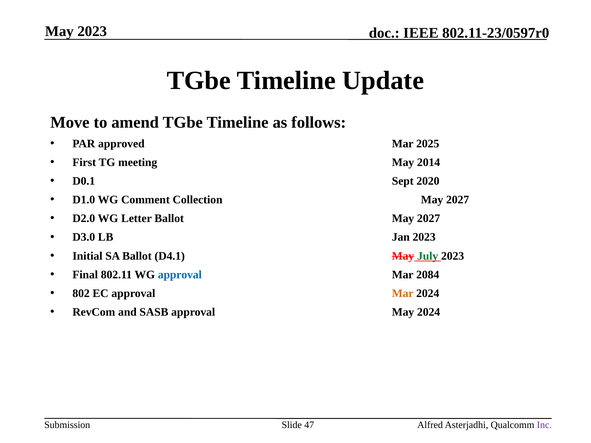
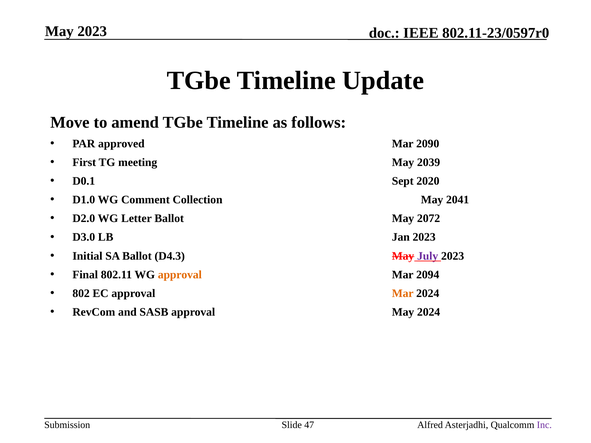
2025: 2025 -> 2090 (428, 144)
2014: 2014 -> 2039 (429, 162)
Collection May 2027: 2027 -> 2041 (458, 200)
Ballot May 2027: 2027 -> 2072 (429, 219)
D4.1: D4.1 -> D4.3 (170, 256)
July colour: green -> purple (428, 256)
approval colour: blue -> orange (180, 275)
2084: 2084 -> 2094 (428, 275)
